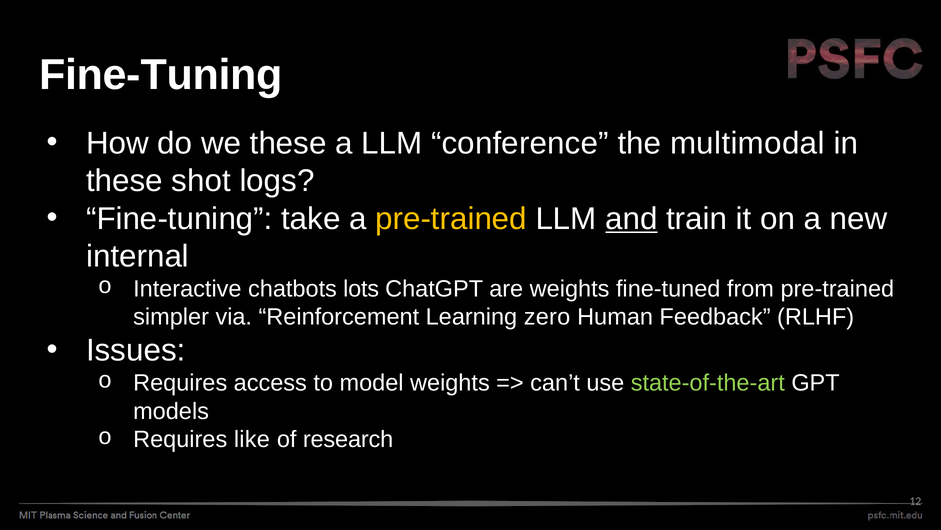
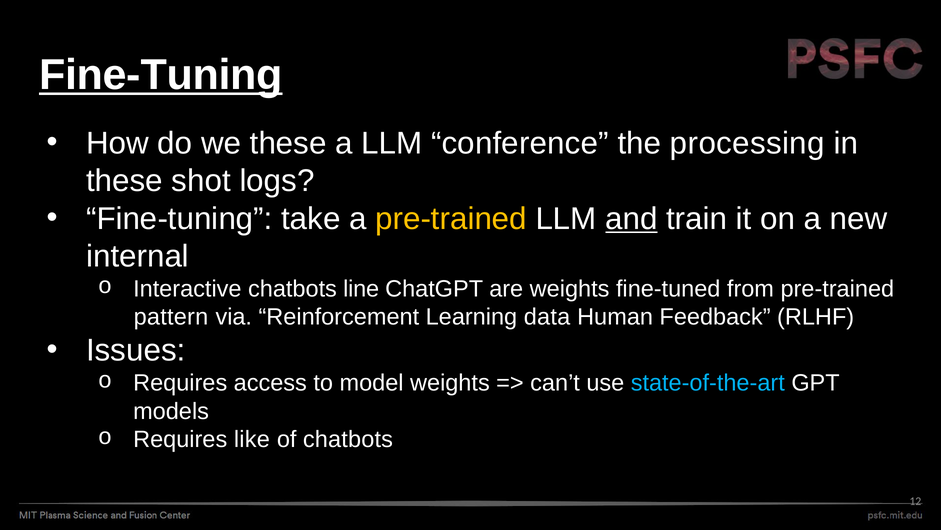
Fine-Tuning underline: none -> present (161, 75)
multimodal: multimodal -> processing (747, 143)
lots: lots -> line (361, 288)
simpler: simpler -> pattern (171, 317)
zero: zero -> data (547, 317)
state-of-the-art colour: light green -> light blue (708, 383)
of research: research -> chatbots (348, 439)
